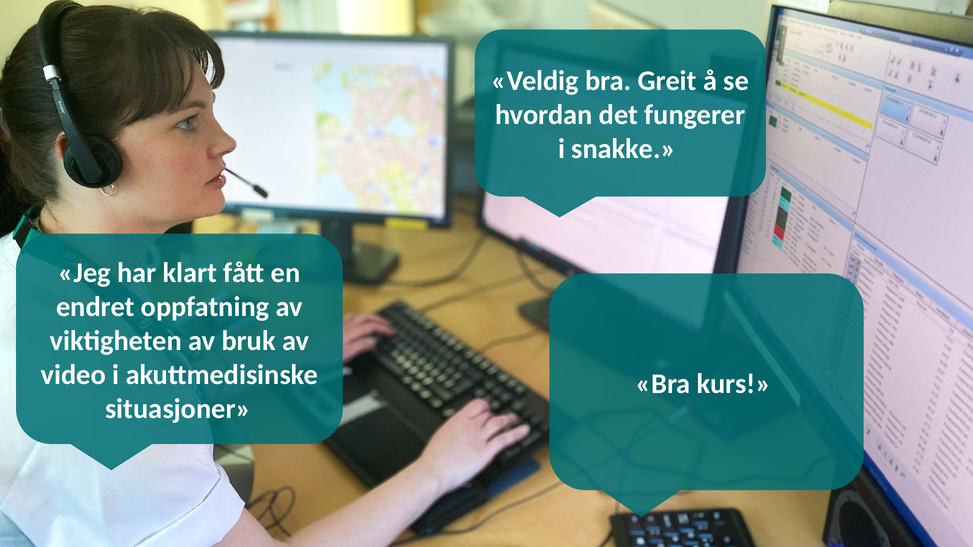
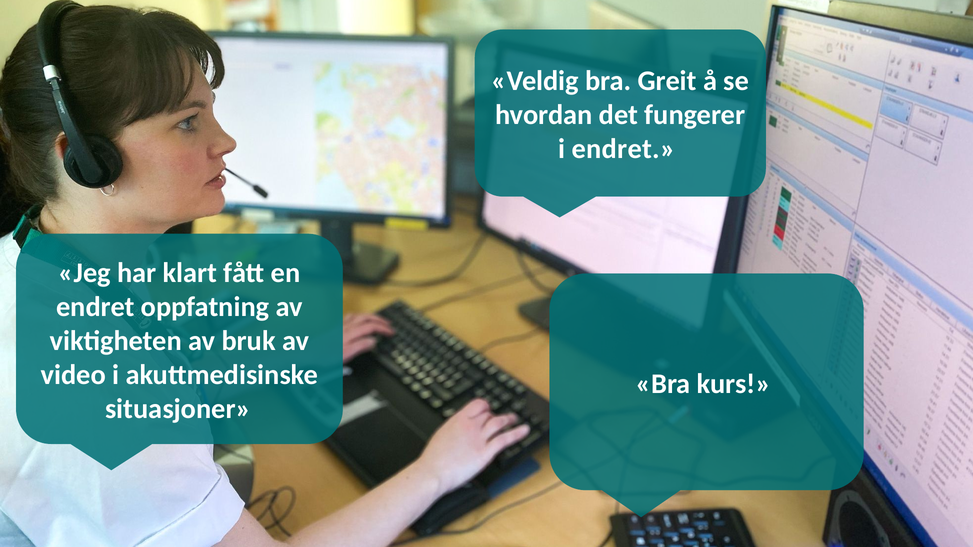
i snakke: snakke -> endret (623, 149)
